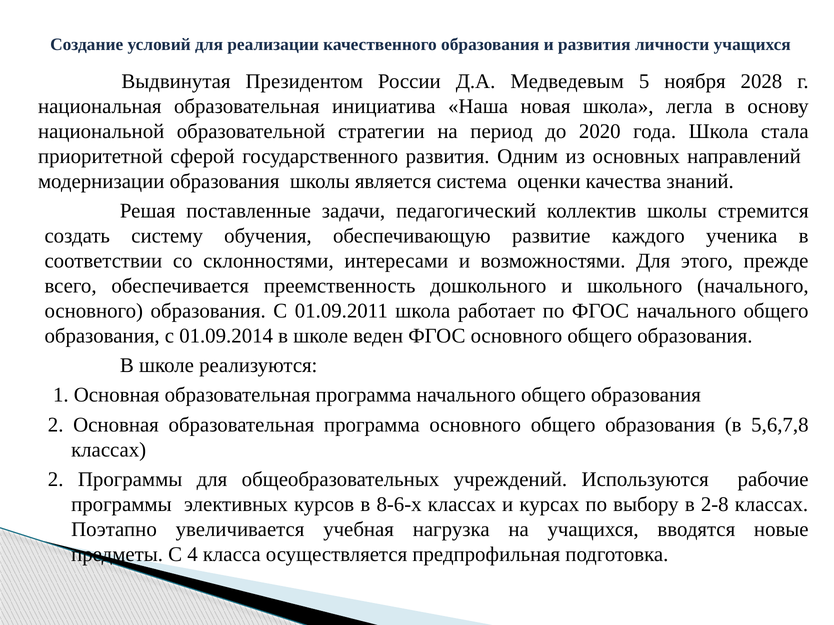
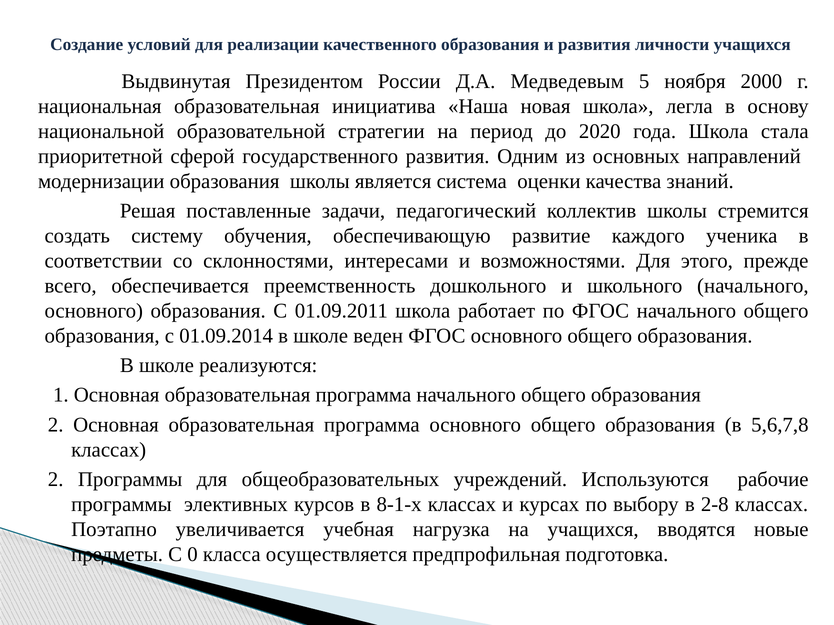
2028: 2028 -> 2000 (761, 81)
8-6-х: 8-6-х -> 8-1-х (399, 505)
4: 4 -> 0 (192, 555)
